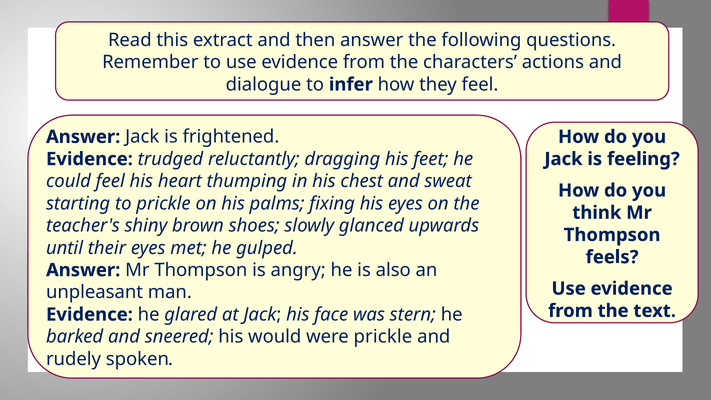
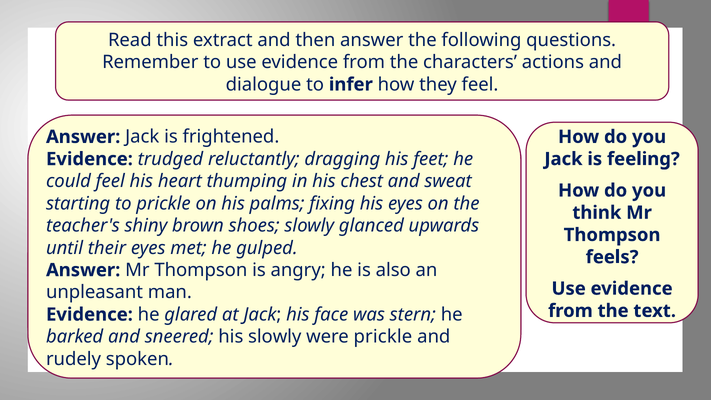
his would: would -> slowly (275, 337)
